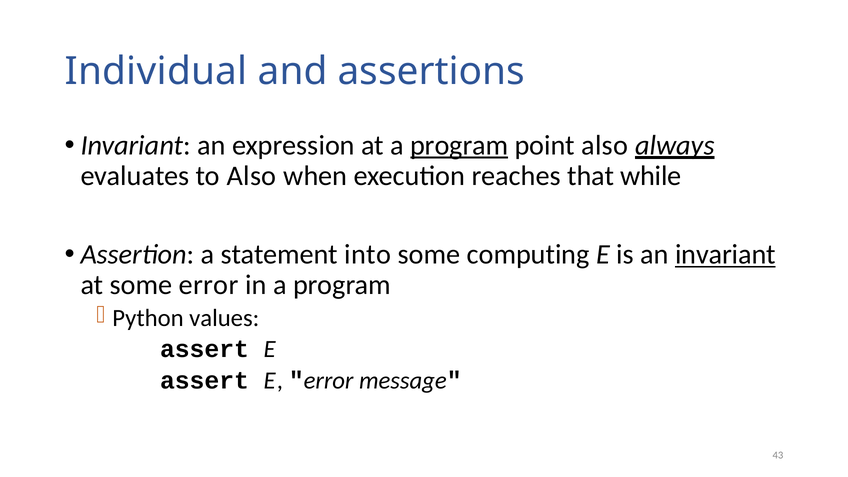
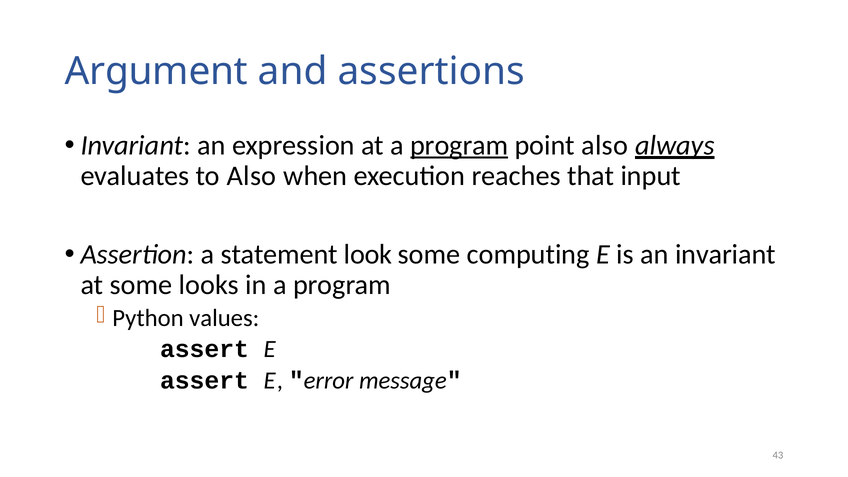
Individual: Individual -> Argument (156, 71)
while: while -> input (651, 176)
into: into -> look (368, 255)
invariant underline: present -> none (725, 255)
error: error -> looks (209, 285)
